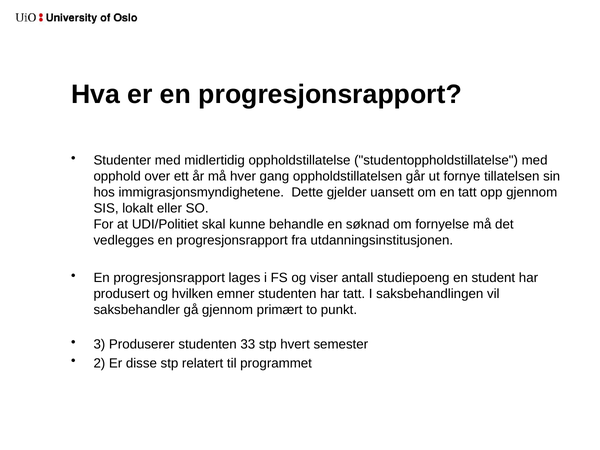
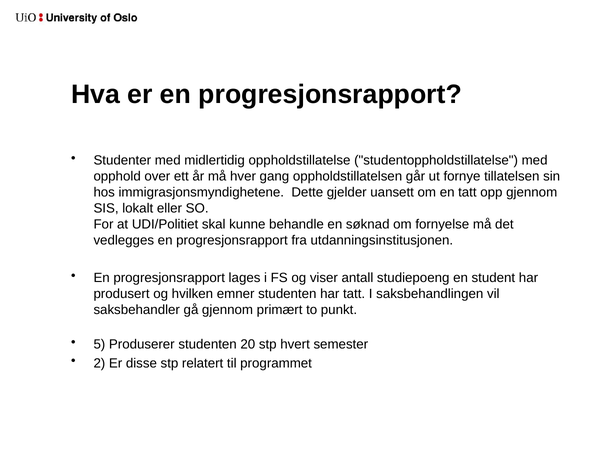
3: 3 -> 5 (99, 345)
33: 33 -> 20 (248, 345)
